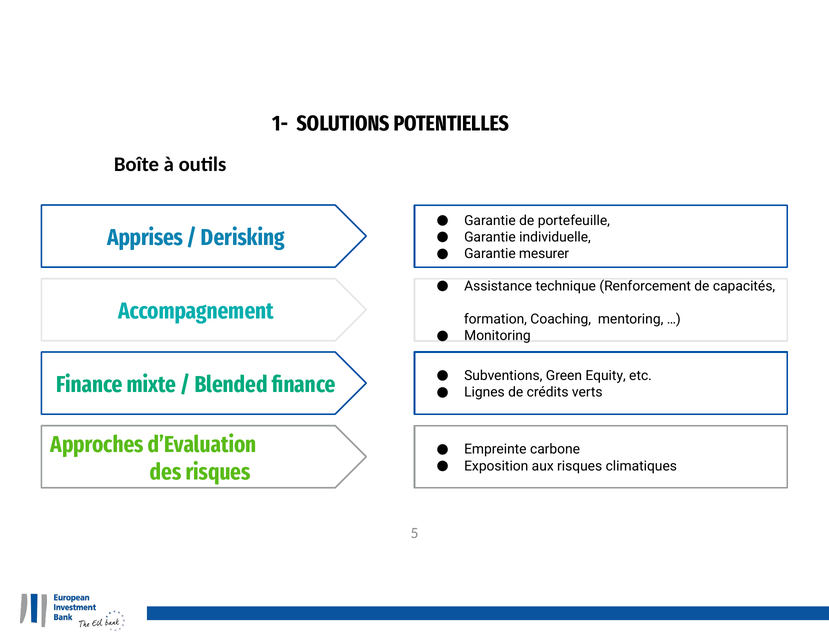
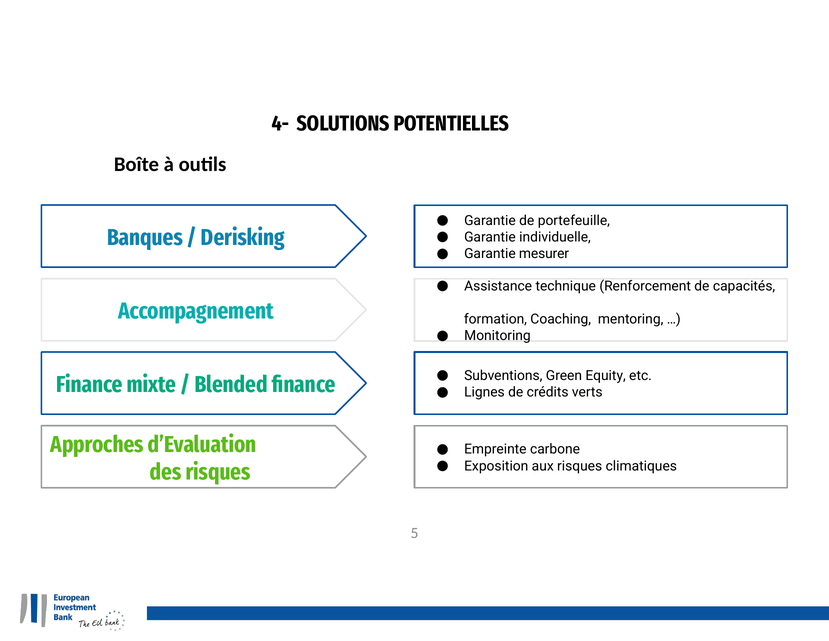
1-: 1- -> 4- (280, 123)
Apprises: Apprises -> Banques (145, 238)
